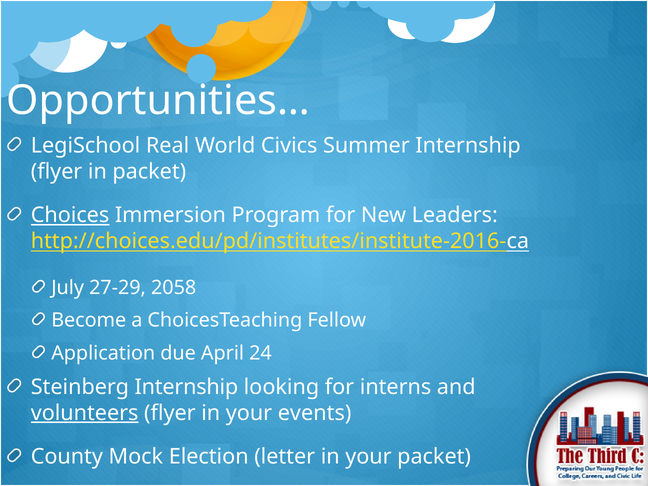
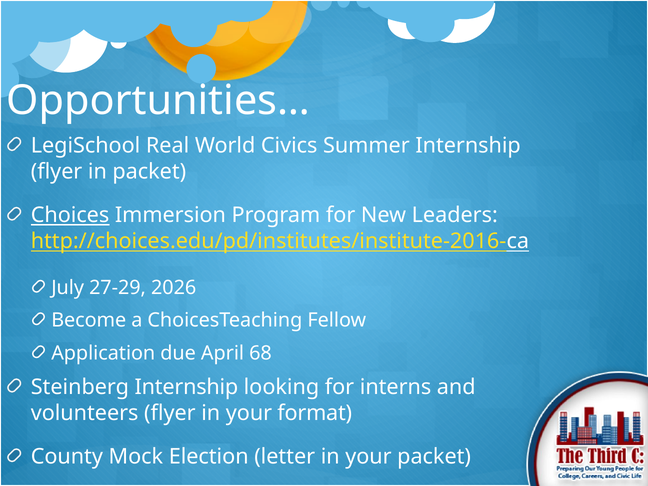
2058: 2058 -> 2026 (174, 288)
24: 24 -> 68 (261, 353)
volunteers underline: present -> none (85, 413)
events: events -> format (315, 413)
